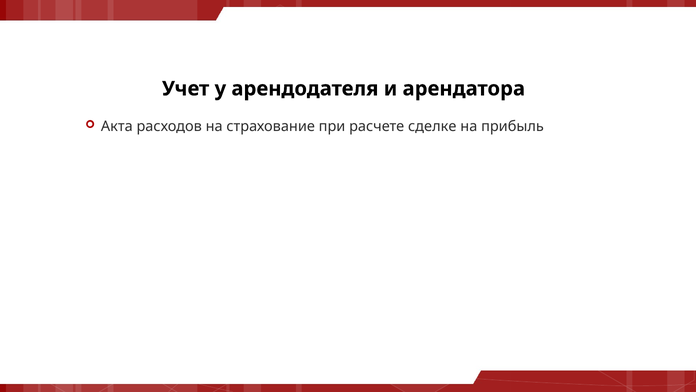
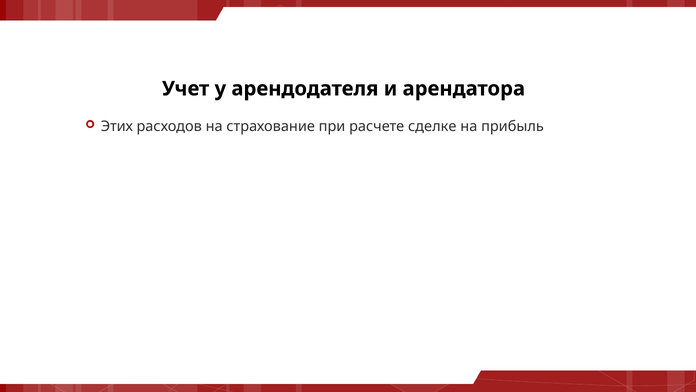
Акта: Акта -> Этих (117, 127)
